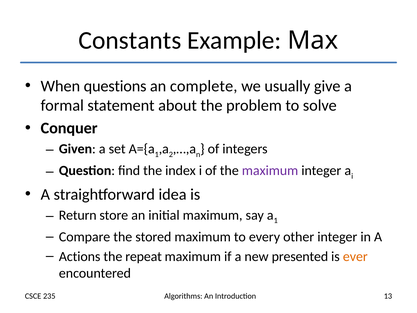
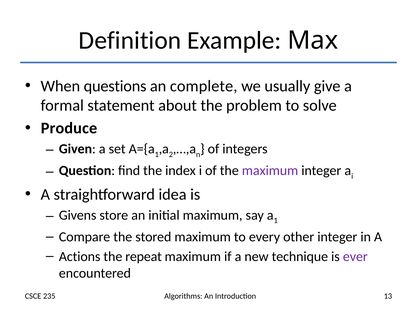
Constants: Constants -> Definition (130, 40)
Conquer: Conquer -> Produce (69, 128)
Return: Return -> Givens (78, 215)
presented: presented -> technique (300, 256)
ever colour: orange -> purple (355, 256)
